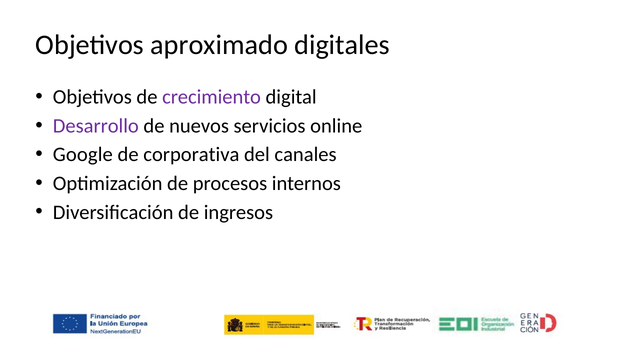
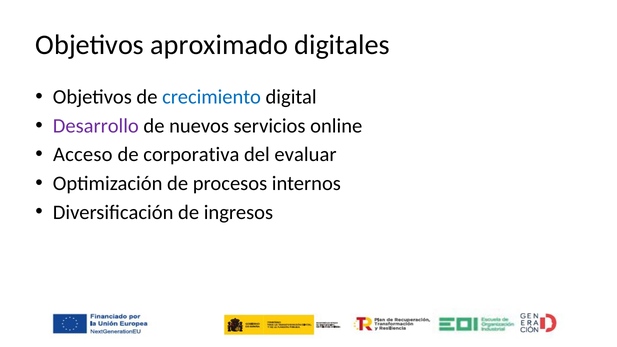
crecimiento colour: purple -> blue (212, 97)
Google: Google -> Acceso (83, 155)
canales: canales -> evaluar (306, 155)
